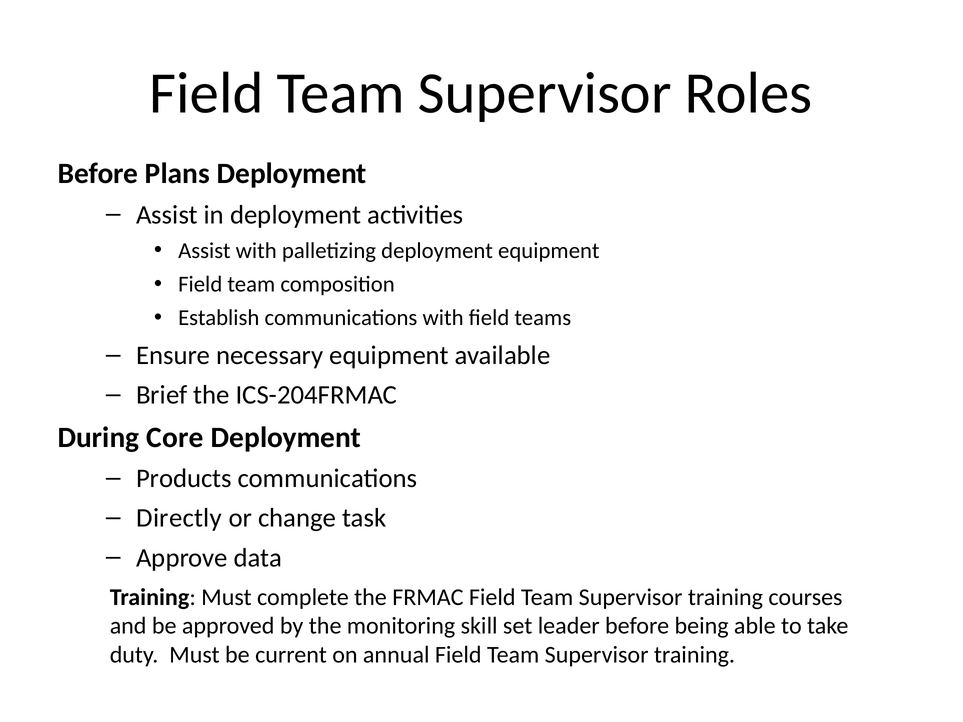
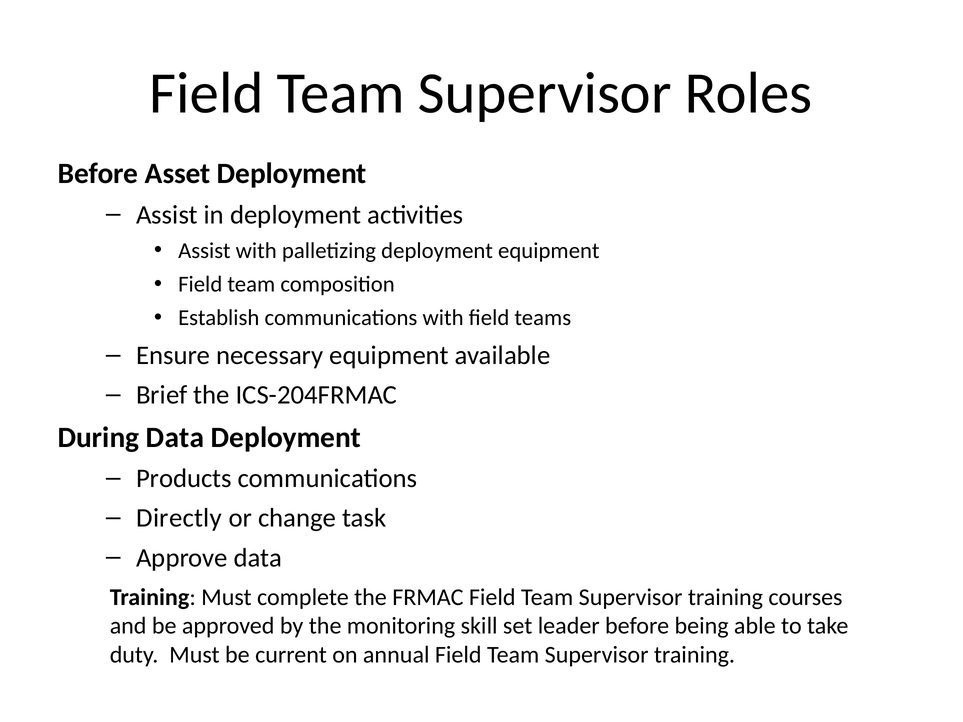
Plans: Plans -> Asset (178, 174)
During Core: Core -> Data (175, 438)
